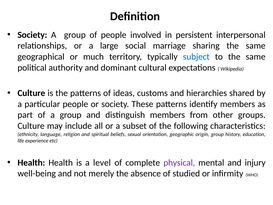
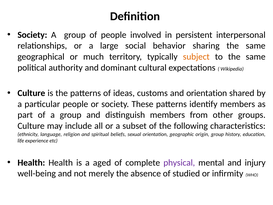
marriage: marriage -> behavior (169, 46)
subject colour: blue -> orange (196, 57)
and hierarchies: hierarchies -> orientation (207, 93)
level: level -> aged (102, 162)
